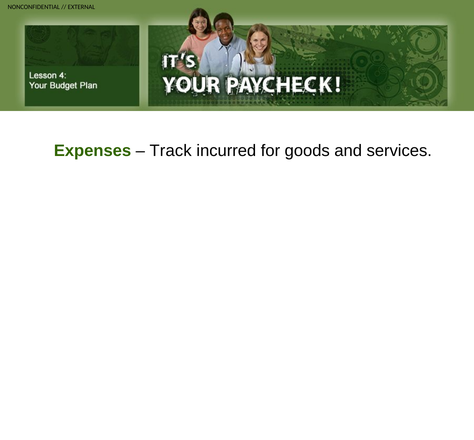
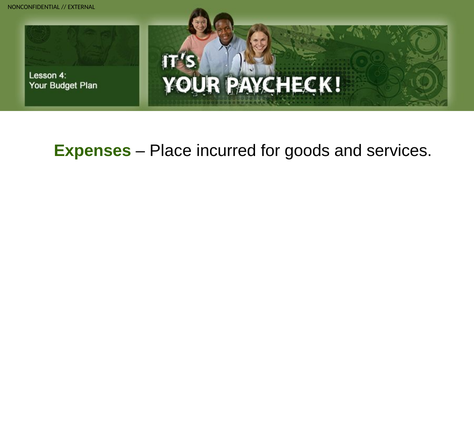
Track: Track -> Place (171, 151)
